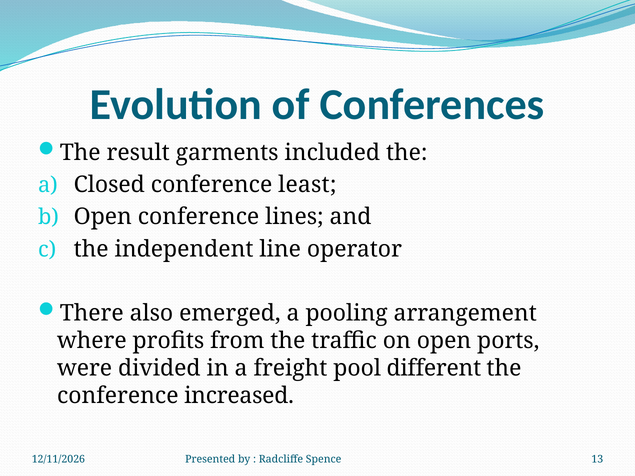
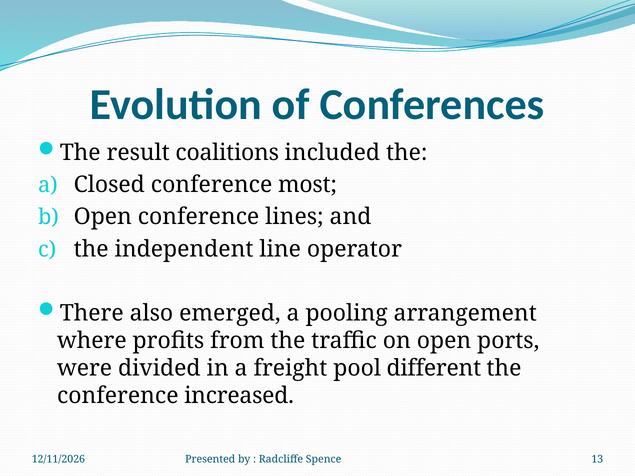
garments: garments -> coalitions (227, 153)
least: least -> most (308, 185)
